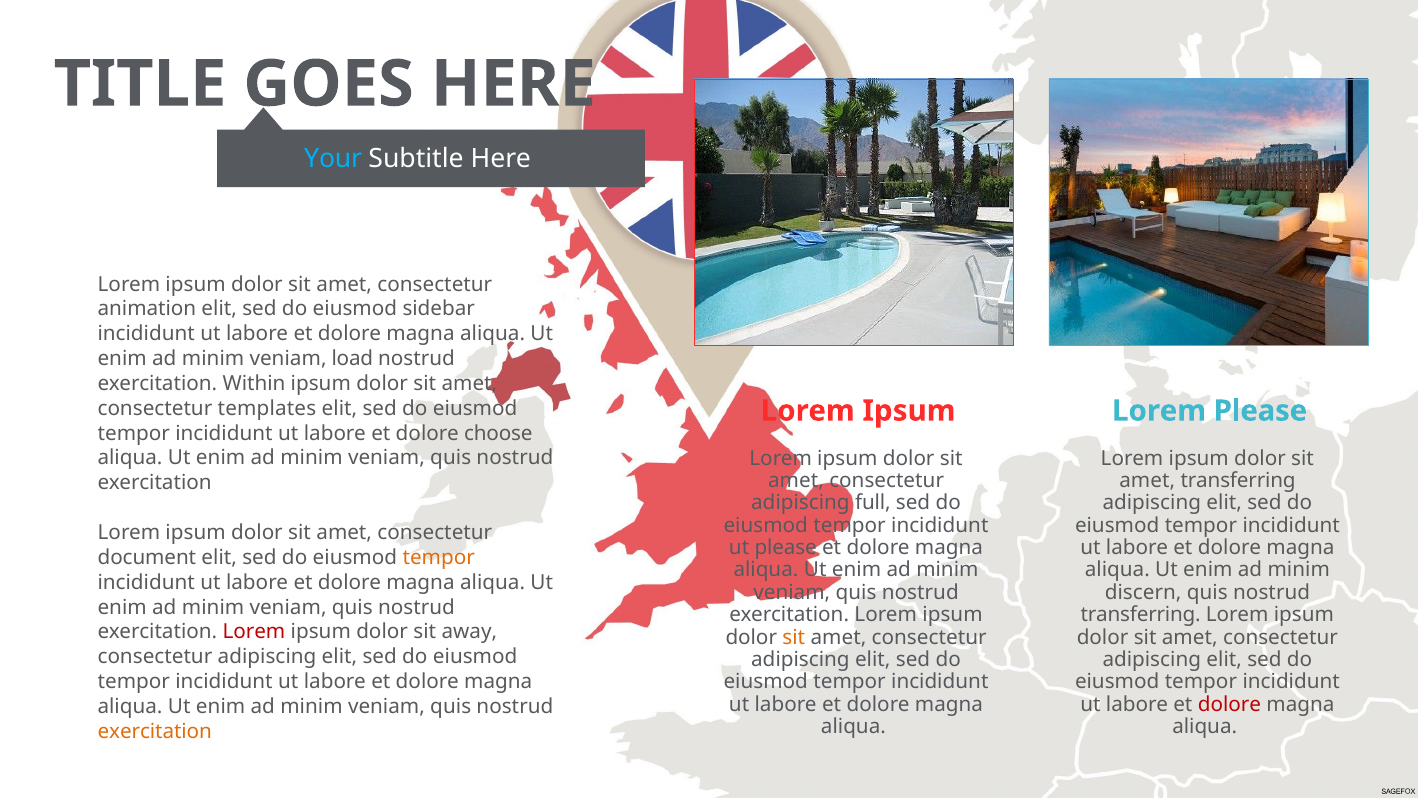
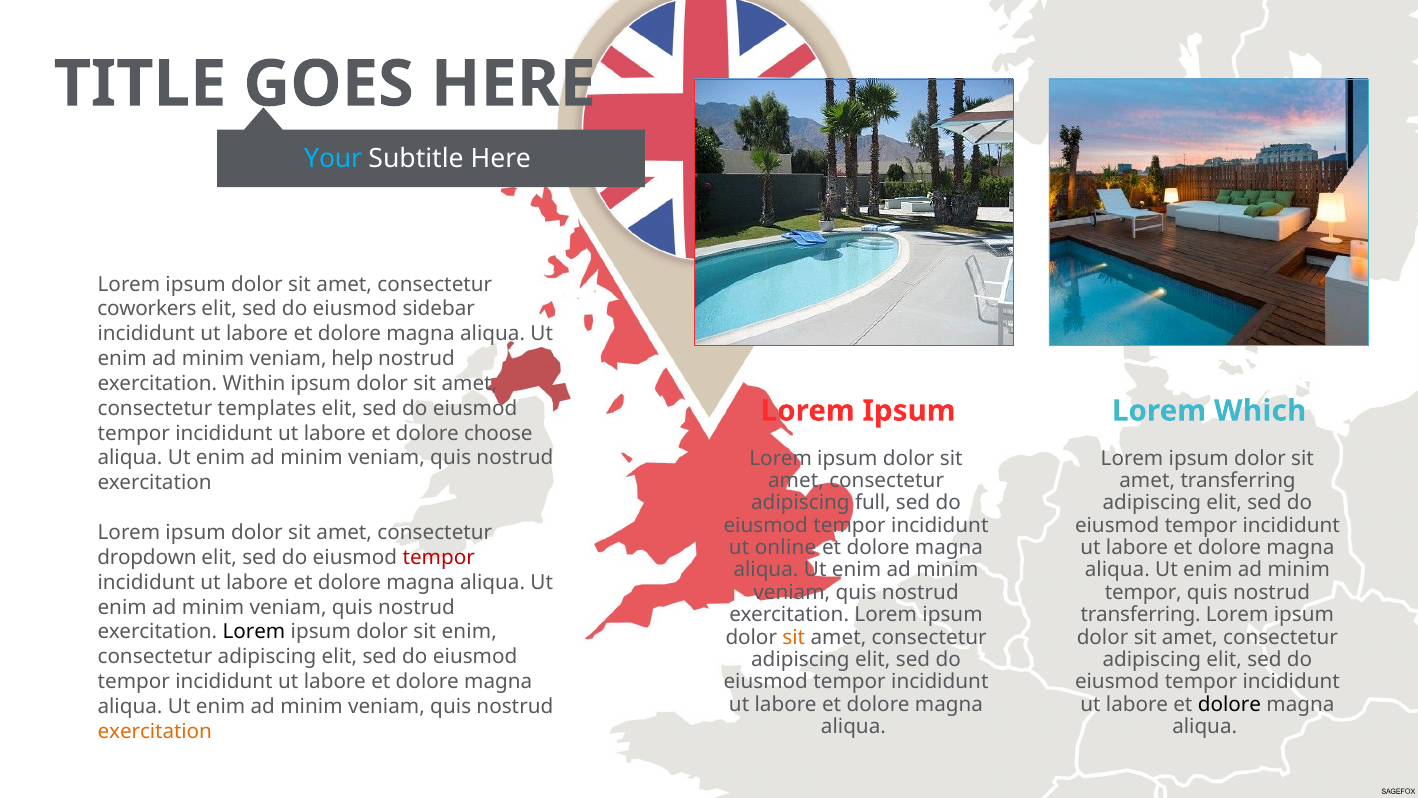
animation: animation -> coworkers (147, 309)
load: load -> help (352, 359)
Lorem Please: Please -> Which (1260, 411)
ut please: please -> online (785, 547)
document: document -> dropdown (147, 557)
tempor colour: orange -> red (439, 557)
discern: discern -> tempor (1143, 592)
Lorem colour: red -> black (254, 632)
sit away: away -> enim (469, 632)
dolore colour: red -> black (1229, 704)
